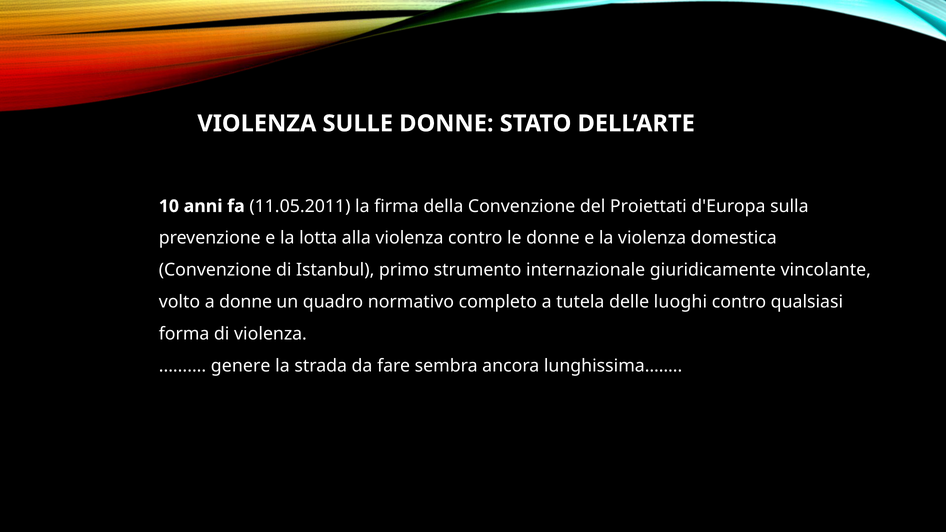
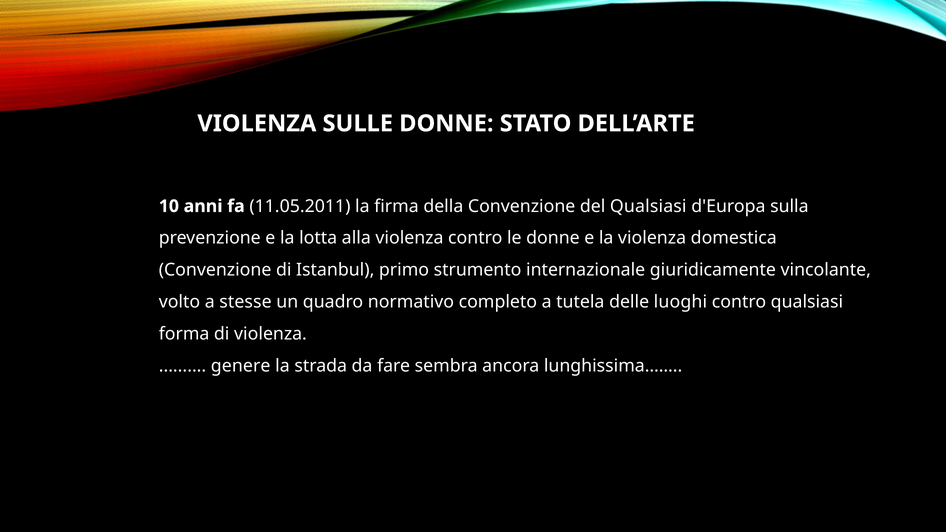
del Proiettati: Proiettati -> Qualsiasi (648, 206)
a donne: donne -> stesse (245, 302)
